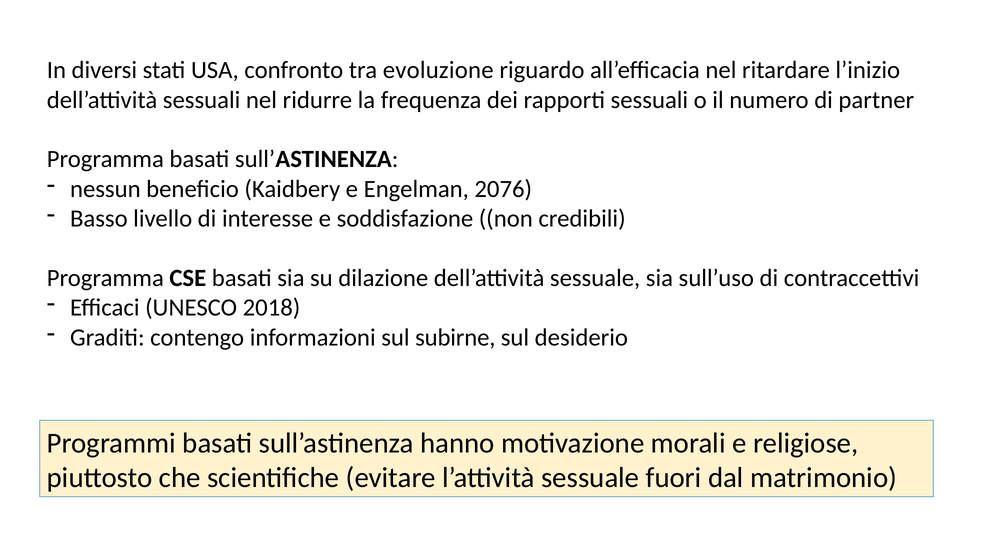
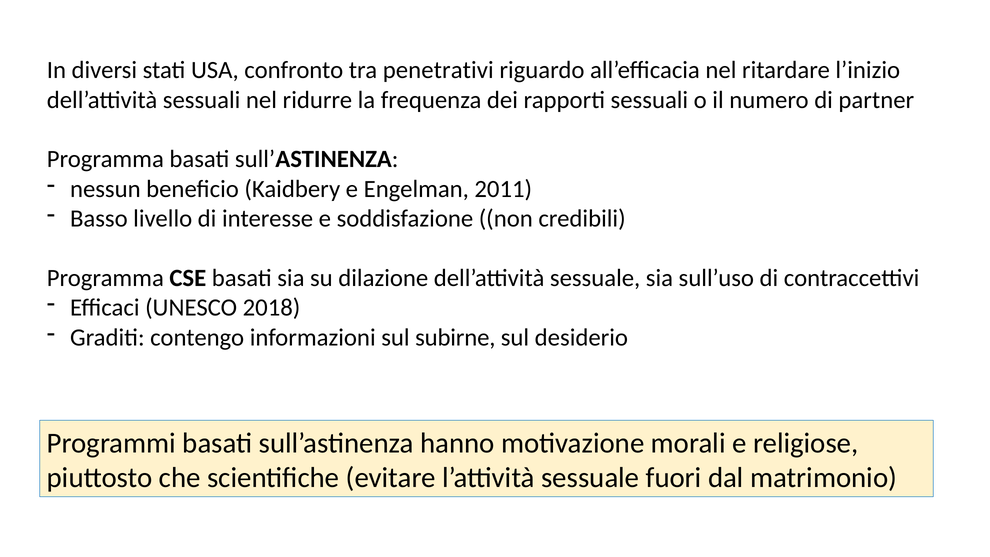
evoluzione: evoluzione -> penetrativi (438, 70)
2076: 2076 -> 2011 (503, 189)
